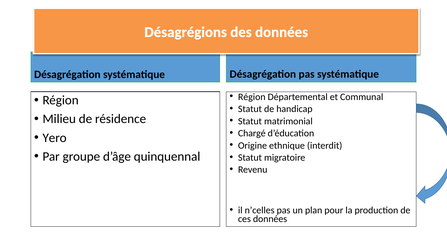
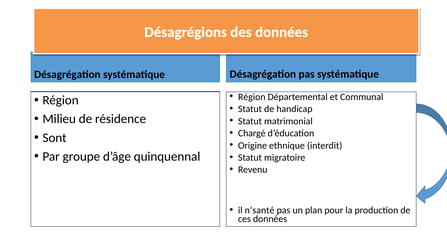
Yero: Yero -> Sont (55, 138)
n’celles: n’celles -> n’santé (260, 211)
